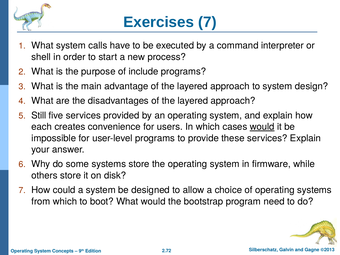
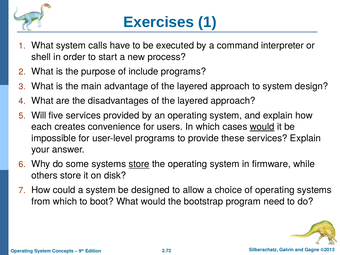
Exercises 7: 7 -> 1 (207, 22)
Still: Still -> Will (39, 115)
store underline: none -> present (139, 164)
